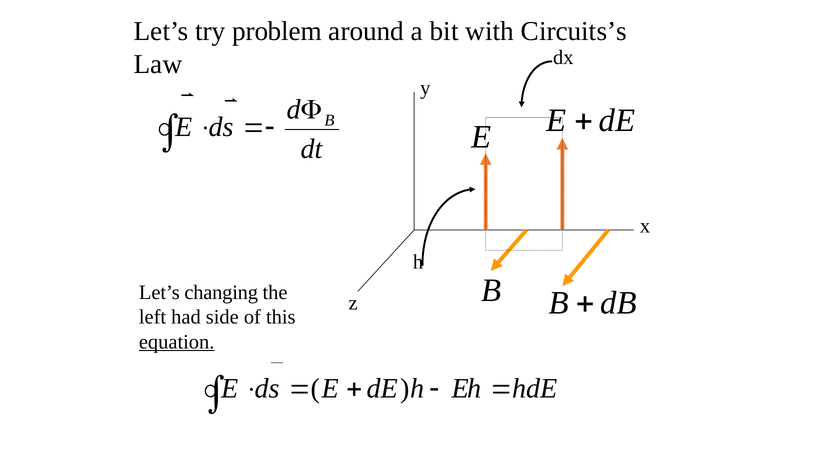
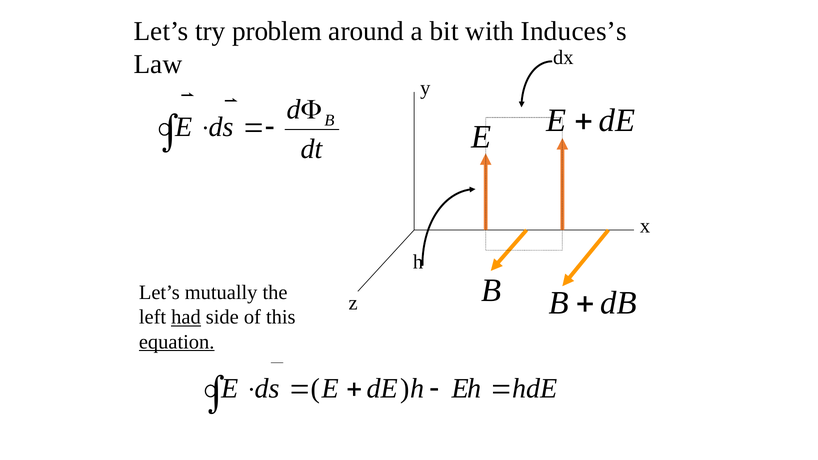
Circuits’s: Circuits’s -> Induces’s (574, 31)
changing: changing -> mutually (221, 293)
had underline: none -> present (186, 317)
